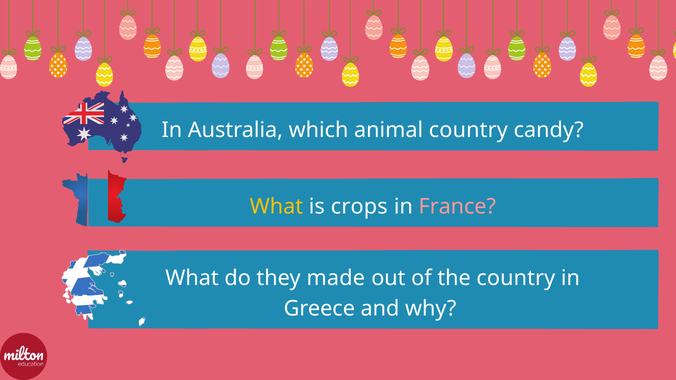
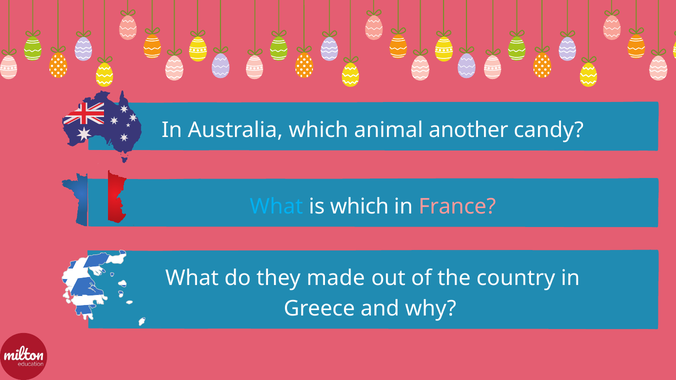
animal country: country -> another (469, 130)
What colour: yellow -> light blue (276, 207)
is crops: crops -> which (359, 207)
